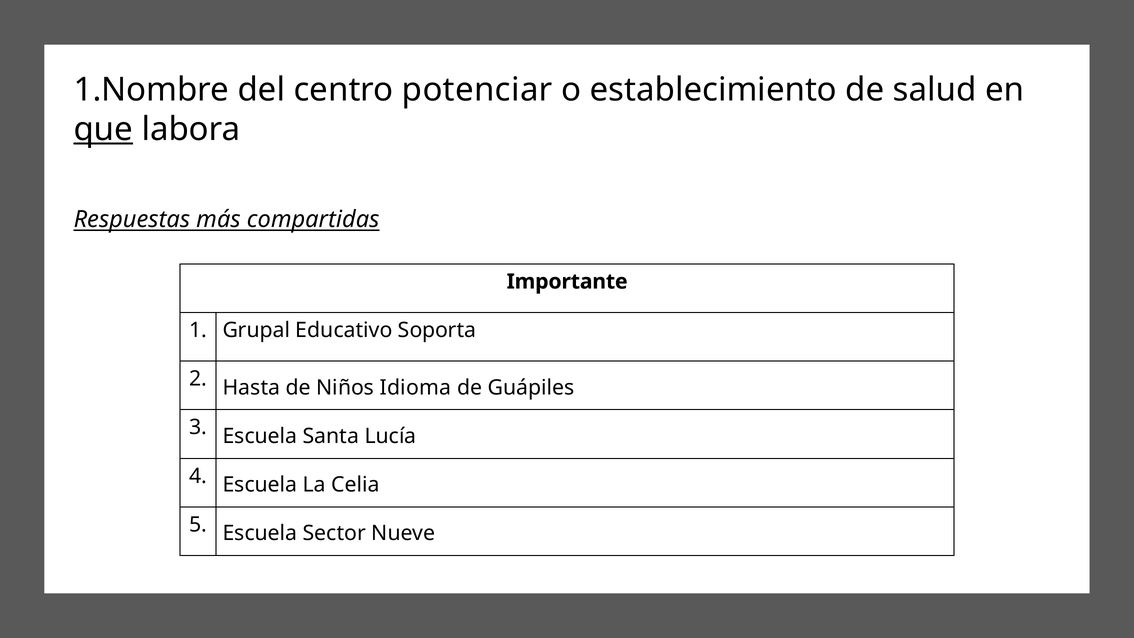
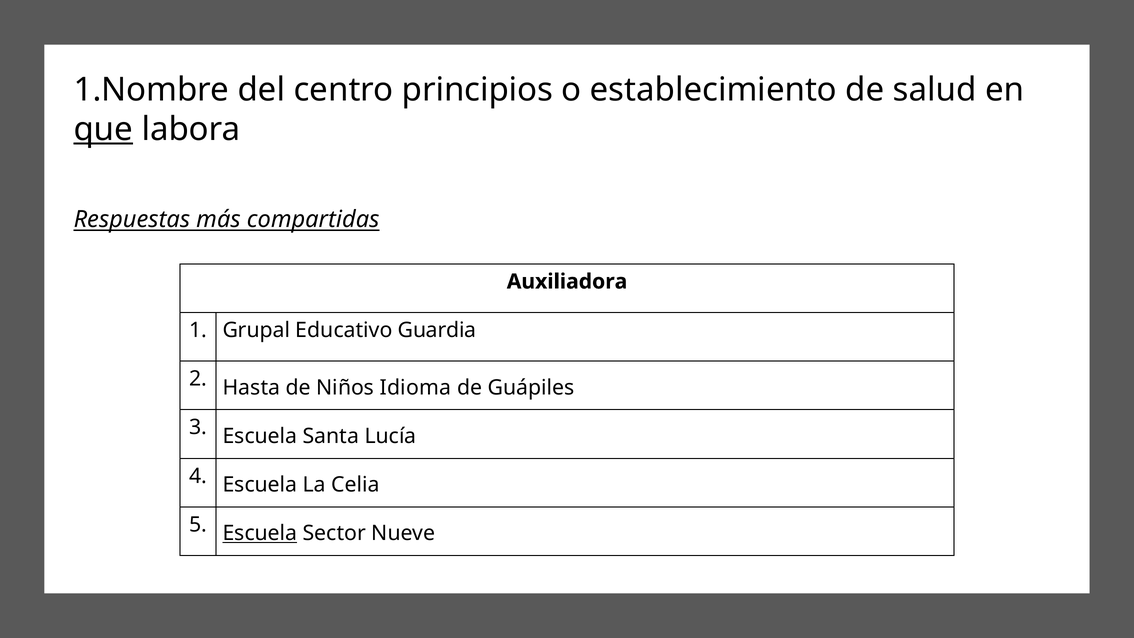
potenciar: potenciar -> principios (477, 90)
Importante: Importante -> Auxiliadora (567, 282)
Soporta: Soporta -> Guardia (437, 330)
Escuela underline: none -> present (260, 533)
